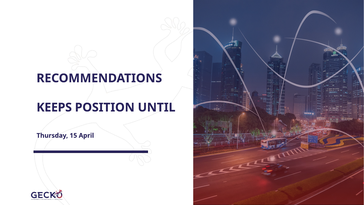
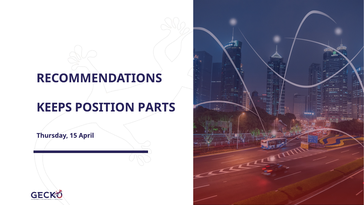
UNTIL: UNTIL -> PARTS (157, 107)
